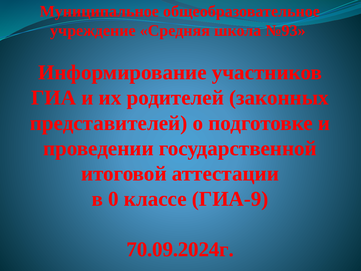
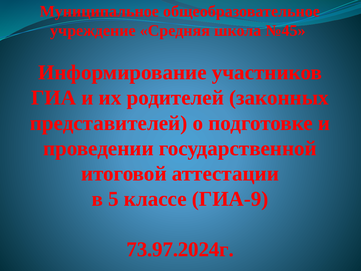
№93: №93 -> №45 (286, 31)
0: 0 -> 5 (113, 199)
70.09.2024г: 70.09.2024г -> 73.97.2024г (180, 249)
